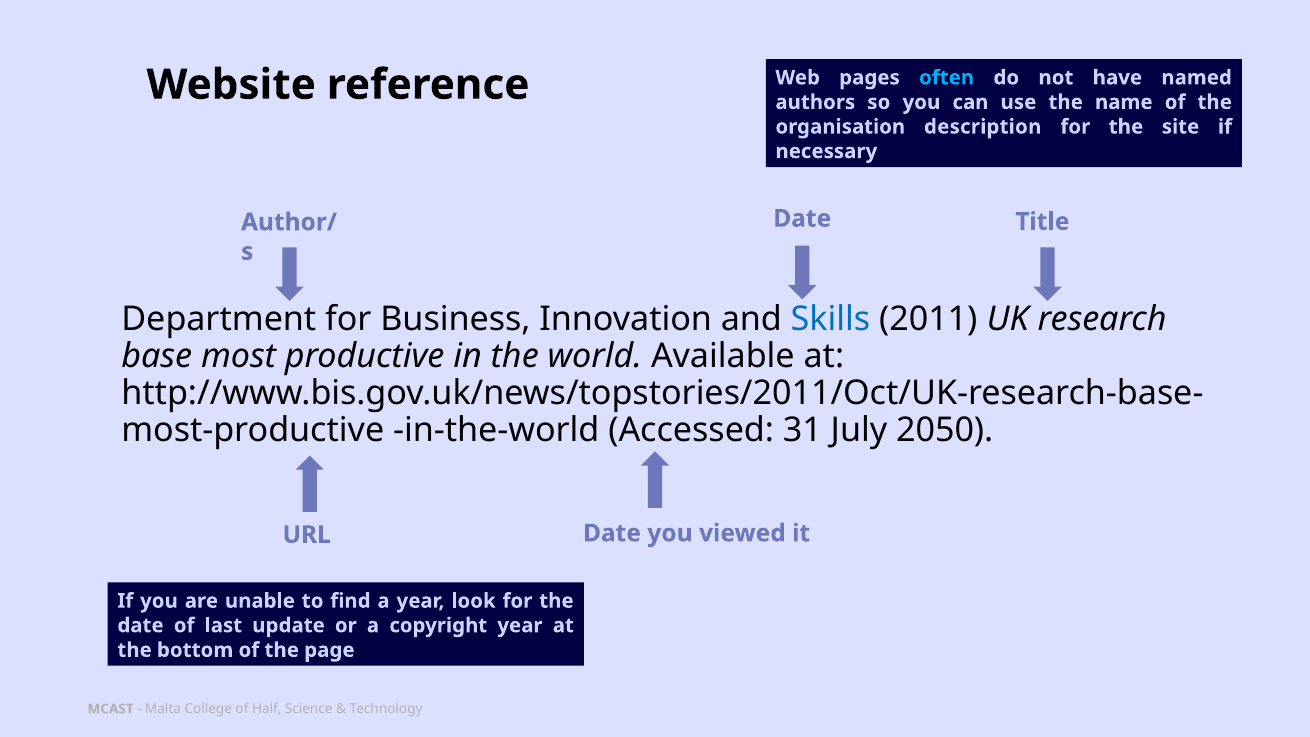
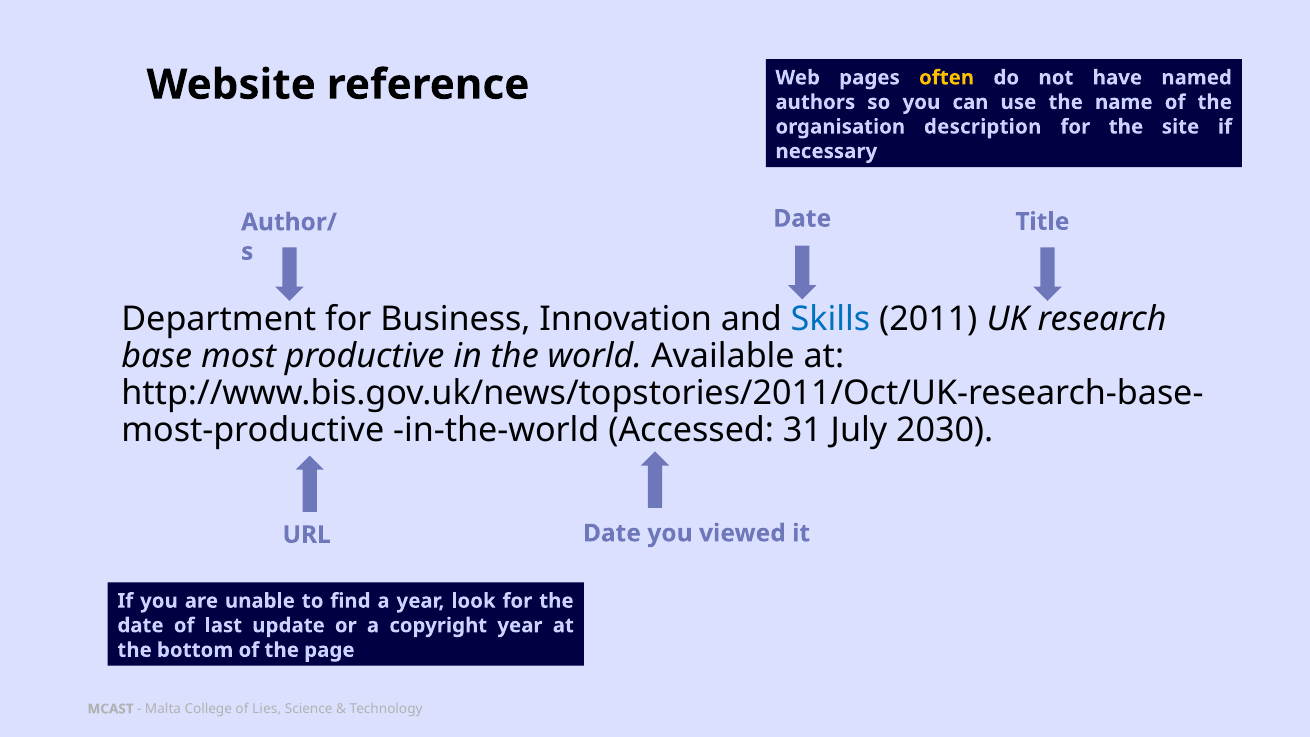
often colour: light blue -> yellow (947, 78)
2050: 2050 -> 2030 (945, 430)
Half: Half -> Lies (267, 709)
